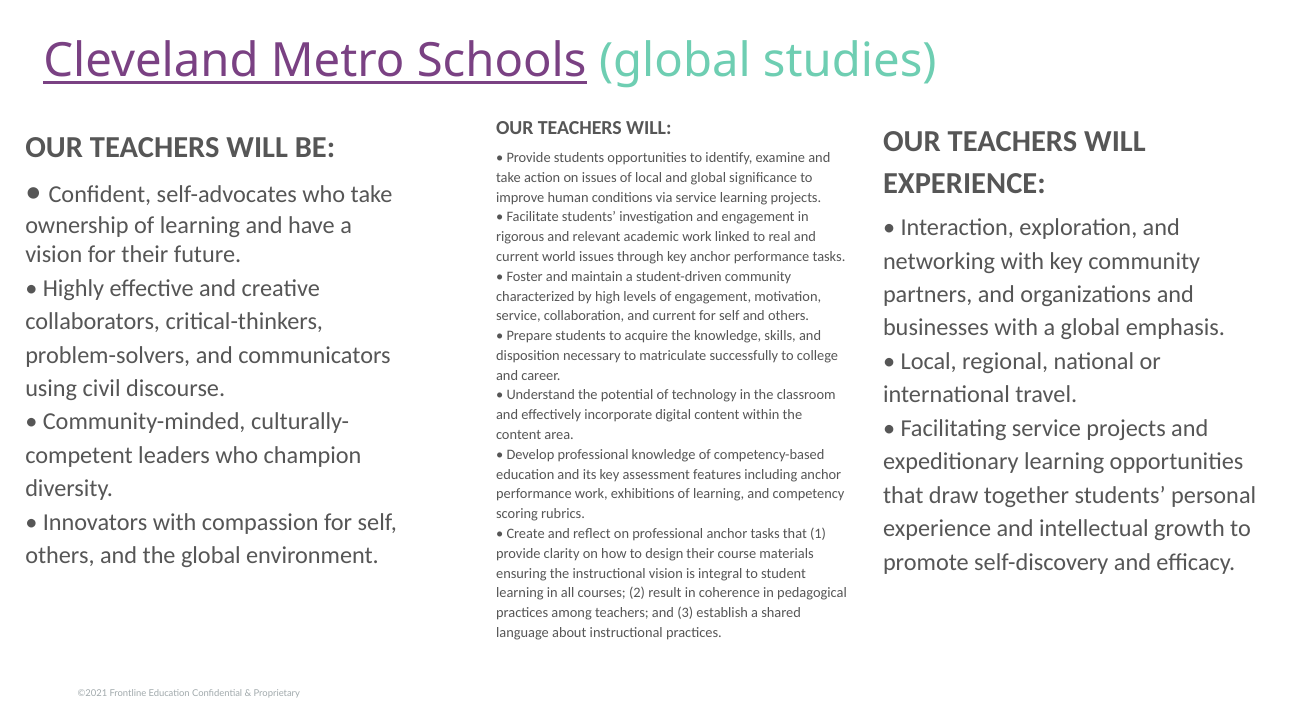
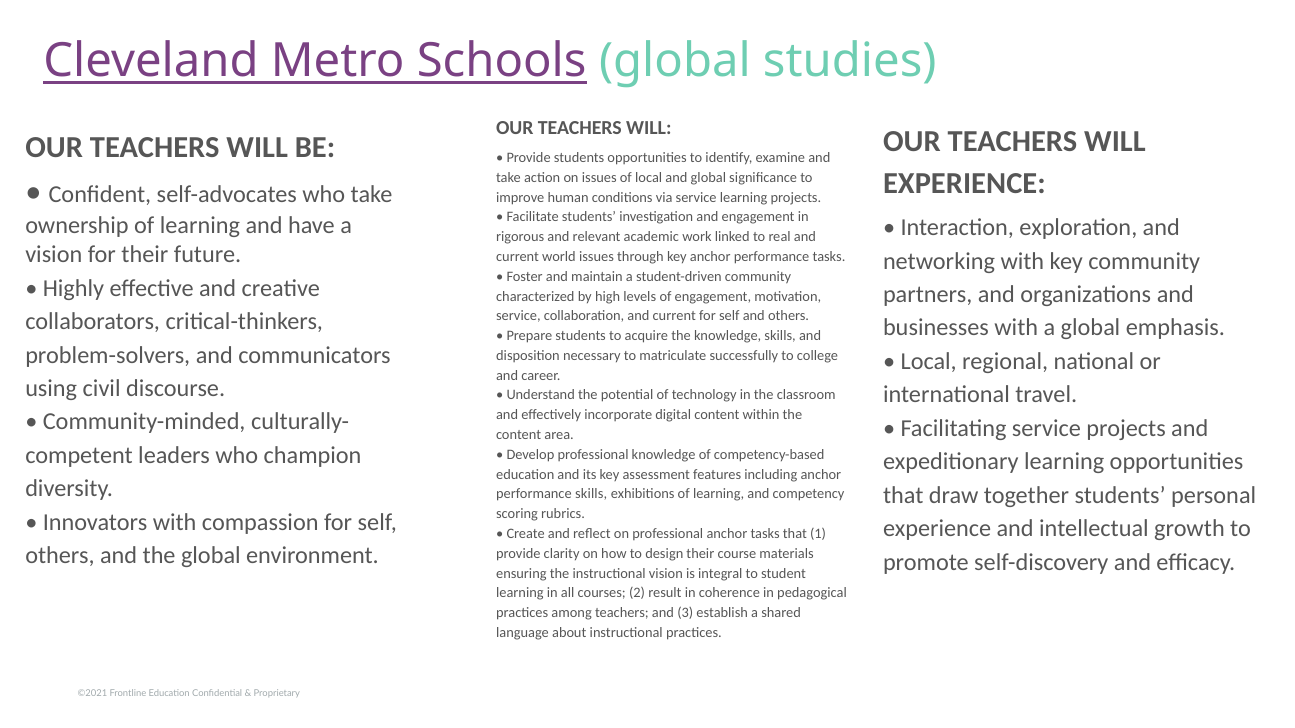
performance work: work -> skills (591, 495)
